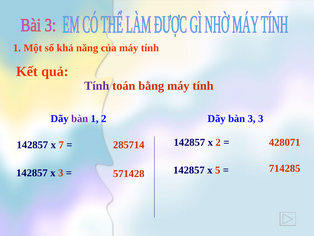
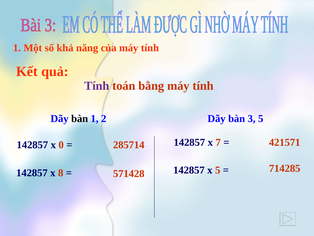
bàn colour: purple -> black (80, 118)
3 3: 3 -> 5 (261, 118)
x 2: 2 -> 7 (218, 142)
428071: 428071 -> 421571 (285, 142)
7: 7 -> 0 (61, 145)
x 3: 3 -> 8 (61, 172)
